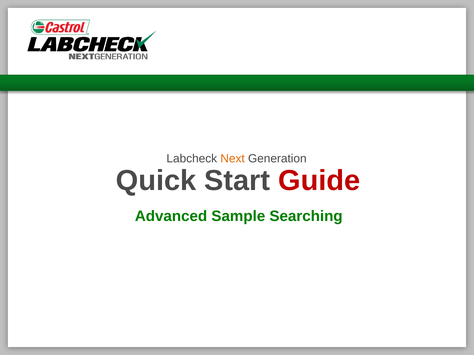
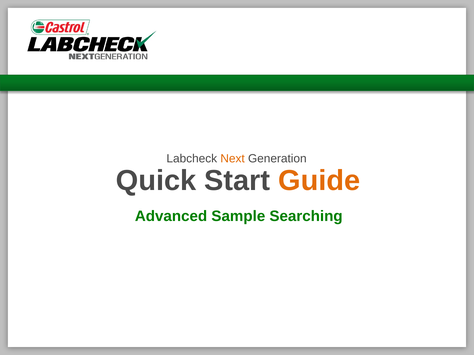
Guide colour: red -> orange (319, 181)
